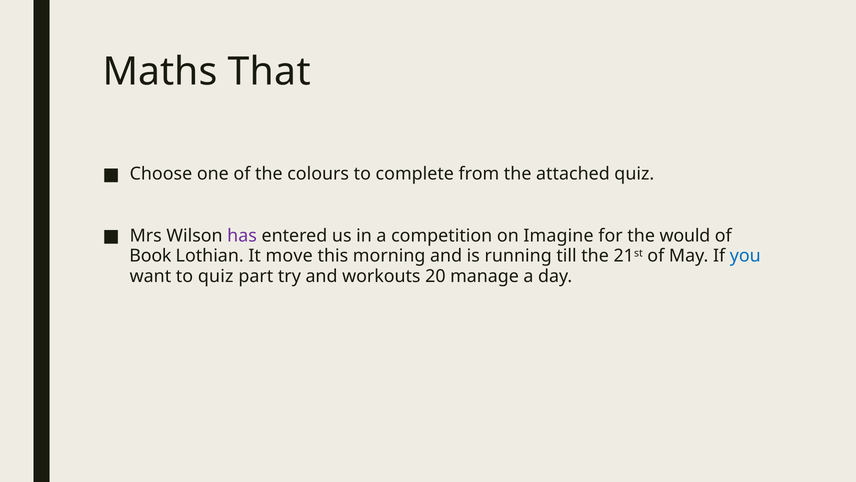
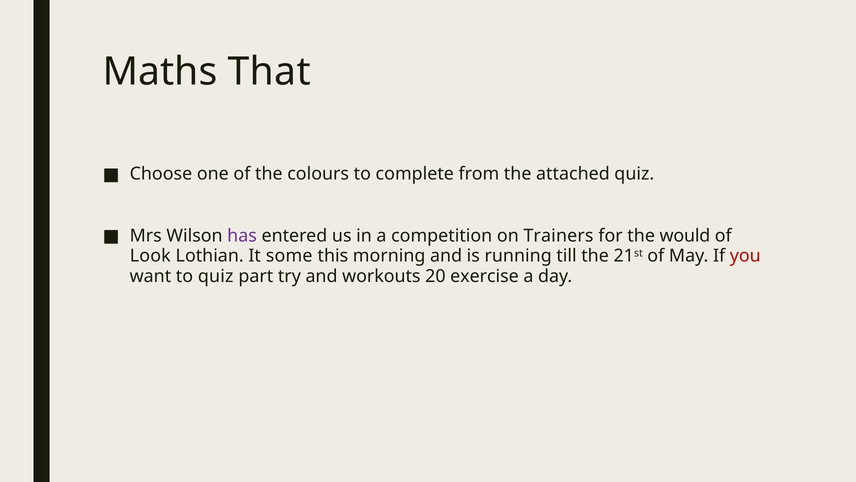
Imagine: Imagine -> Trainers (558, 236)
Book: Book -> Look (150, 256)
move: move -> some (289, 256)
you colour: blue -> red (745, 256)
manage: manage -> exercise (485, 276)
